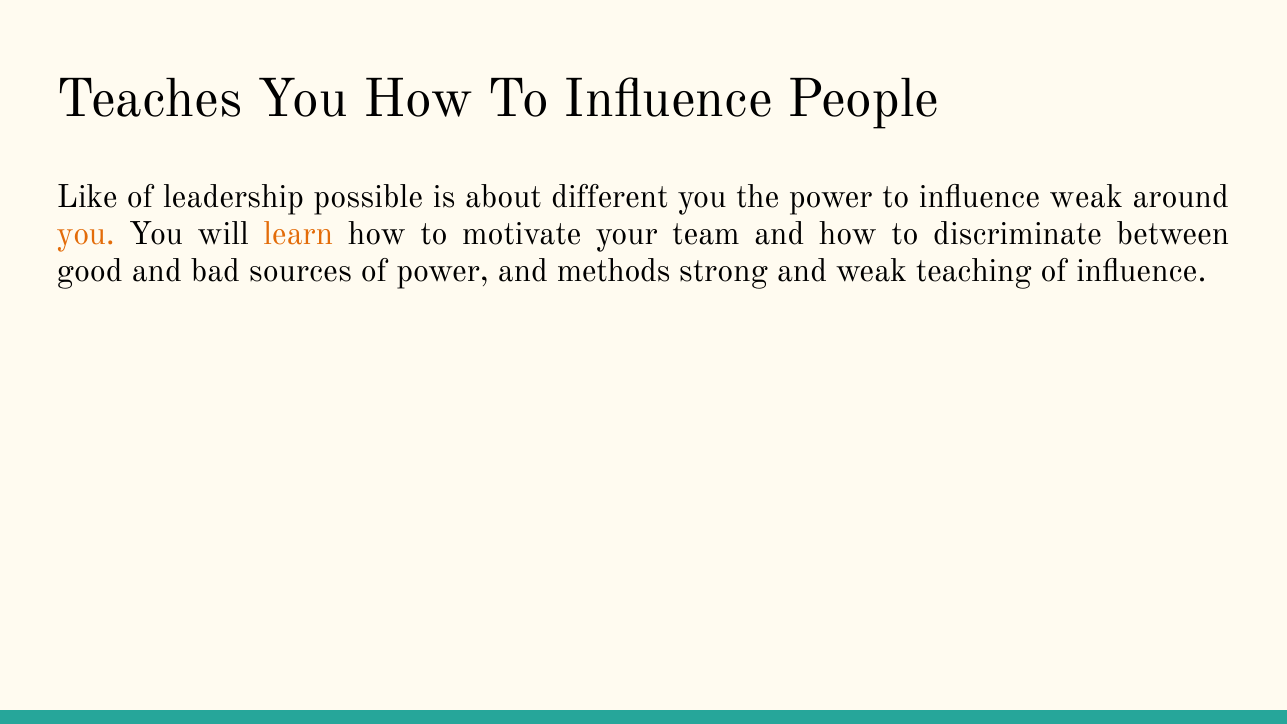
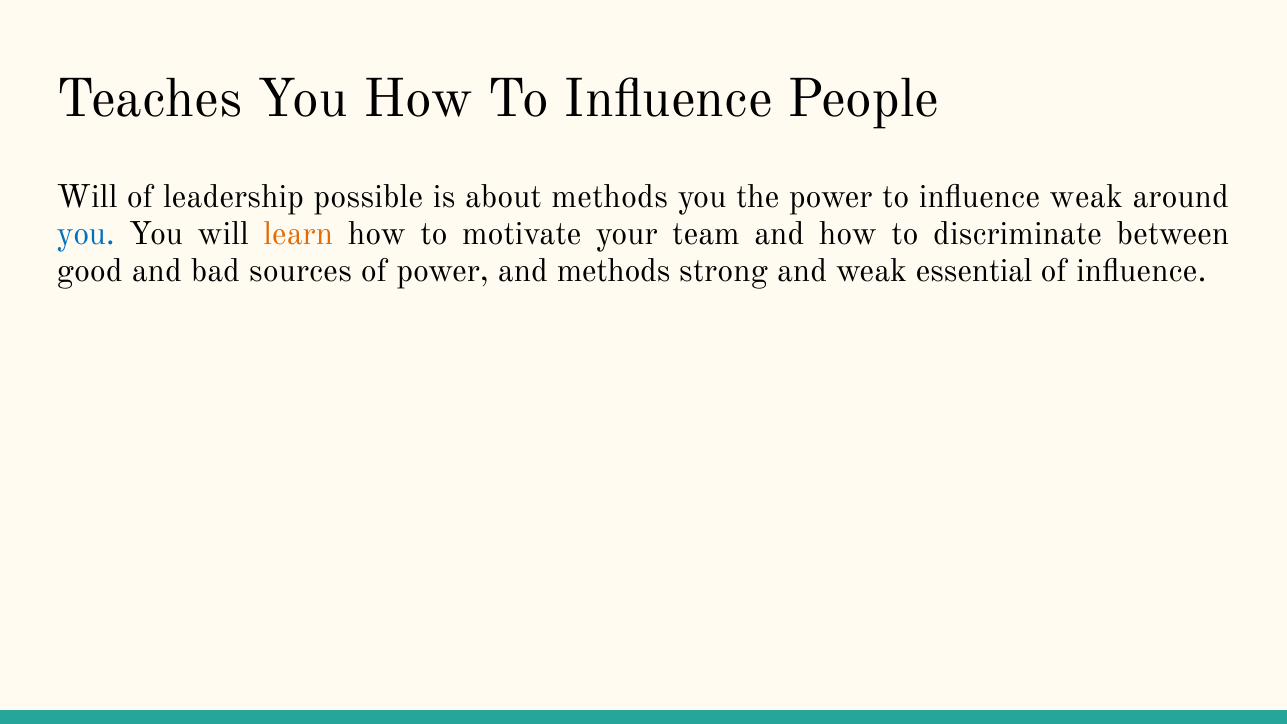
Like: Like -> Will (87, 196)
about different: different -> methods (610, 196)
you colour: orange -> blue (86, 233)
teaching: teaching -> essential (974, 270)
